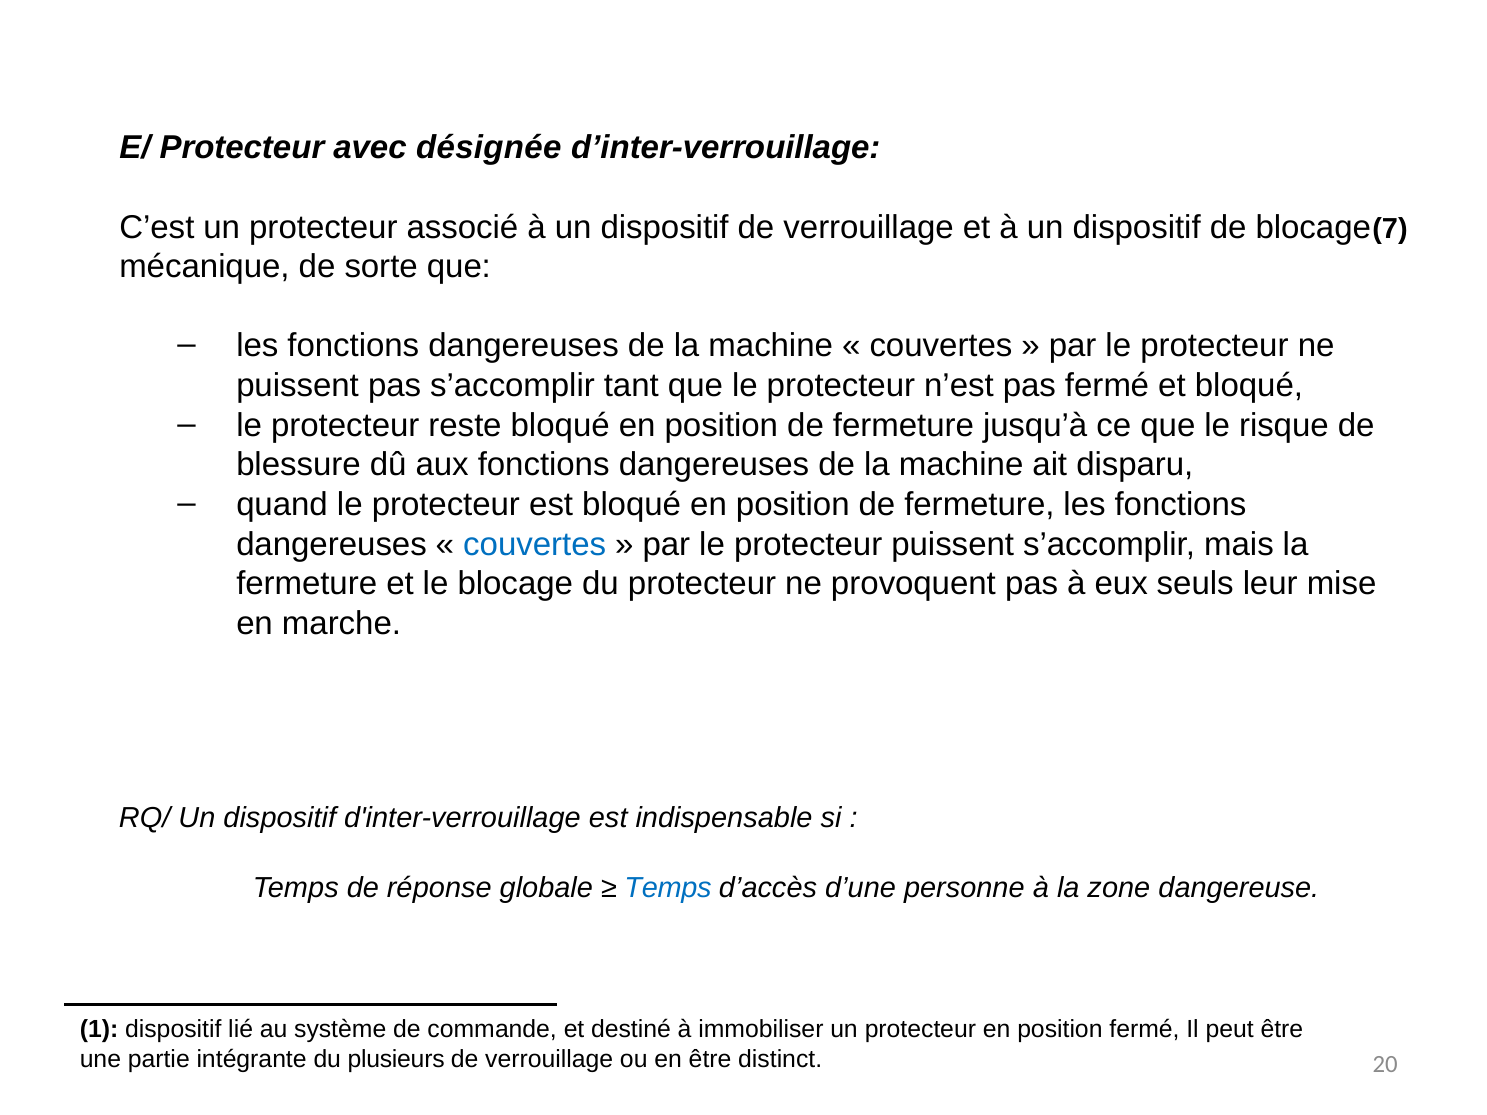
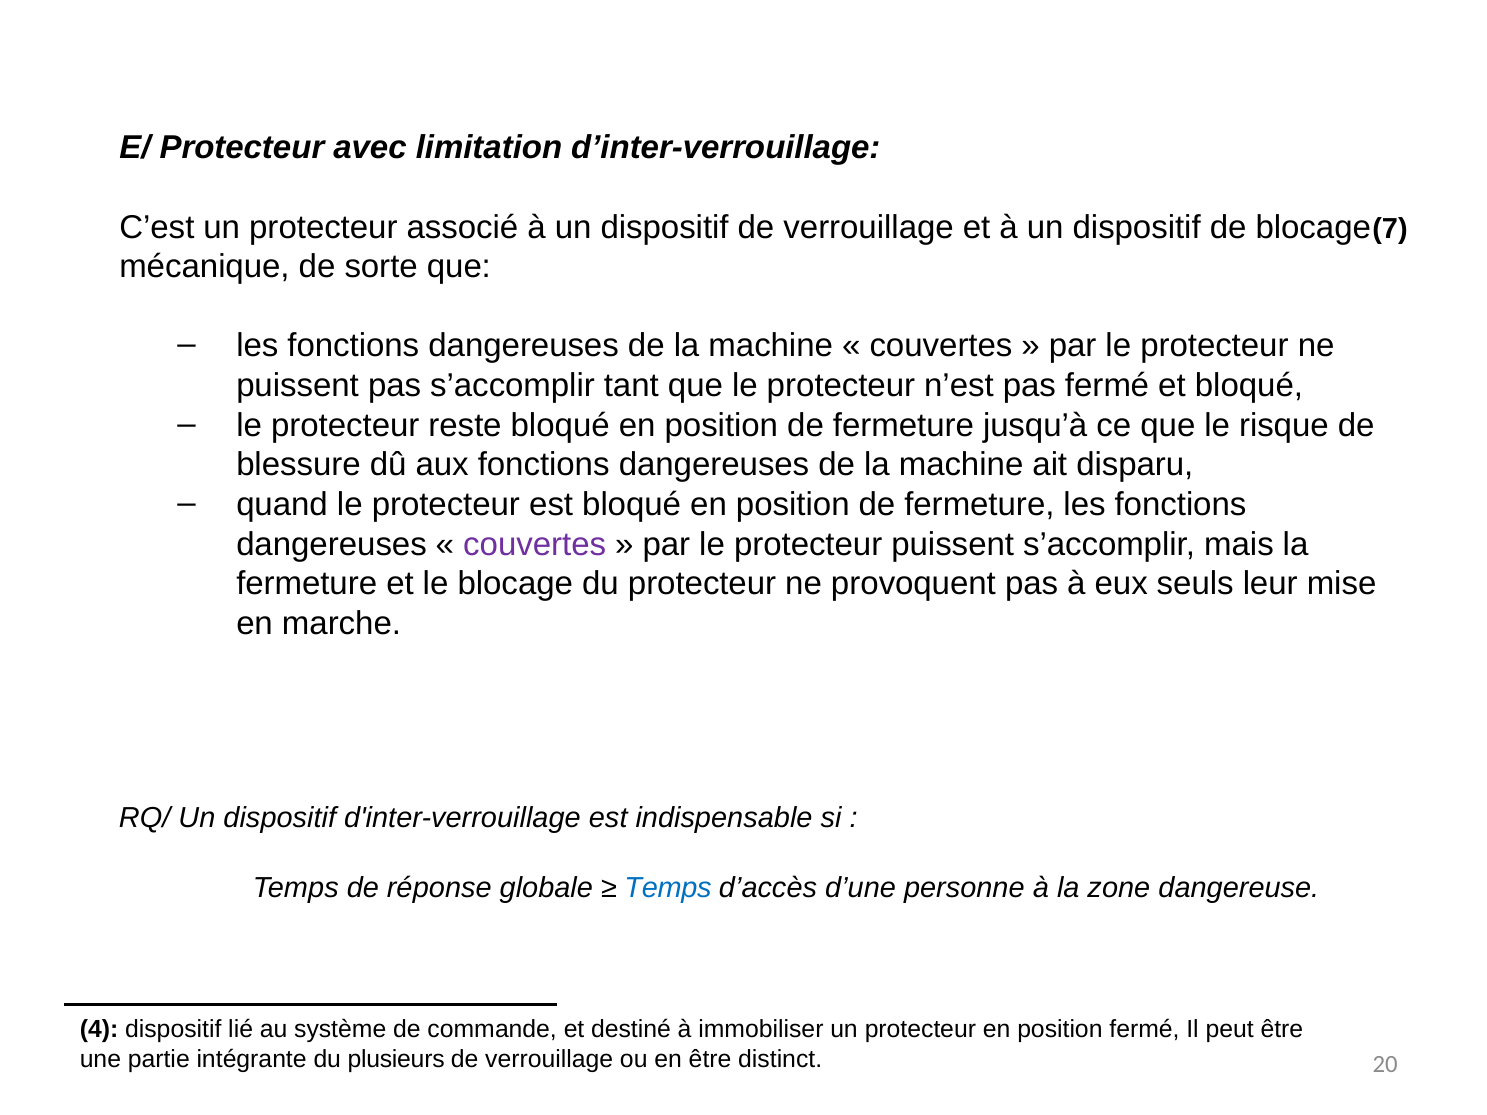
désignée: désignée -> limitation (489, 148)
couvertes colour: blue -> purple (535, 544)
1: 1 -> 4 (99, 1030)
